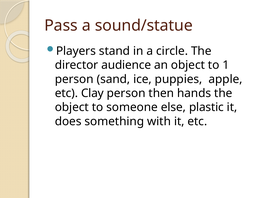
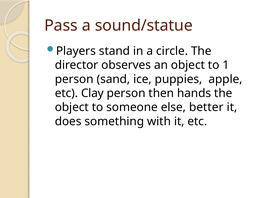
audience: audience -> observes (126, 65)
plastic: plastic -> better (206, 108)
